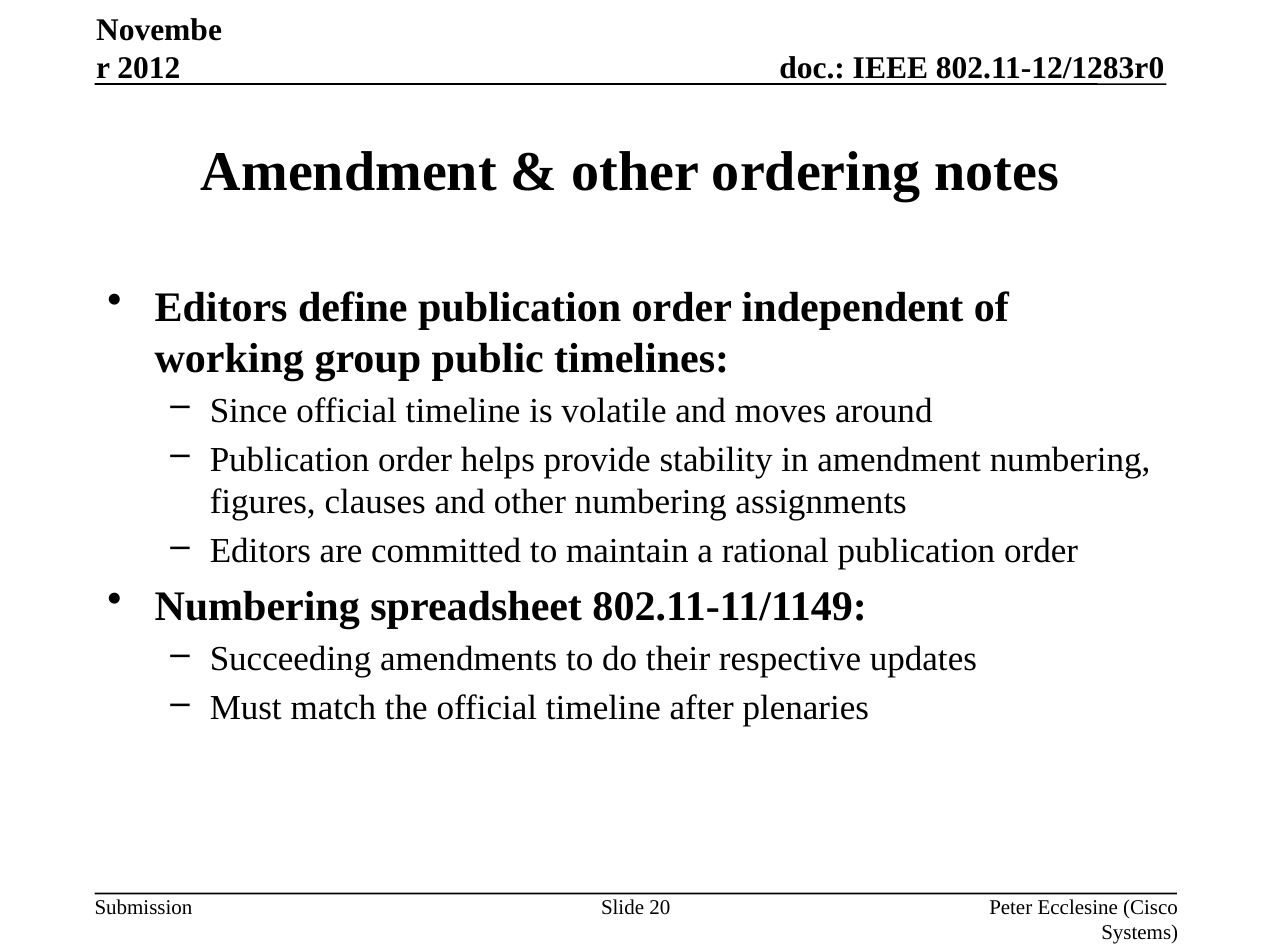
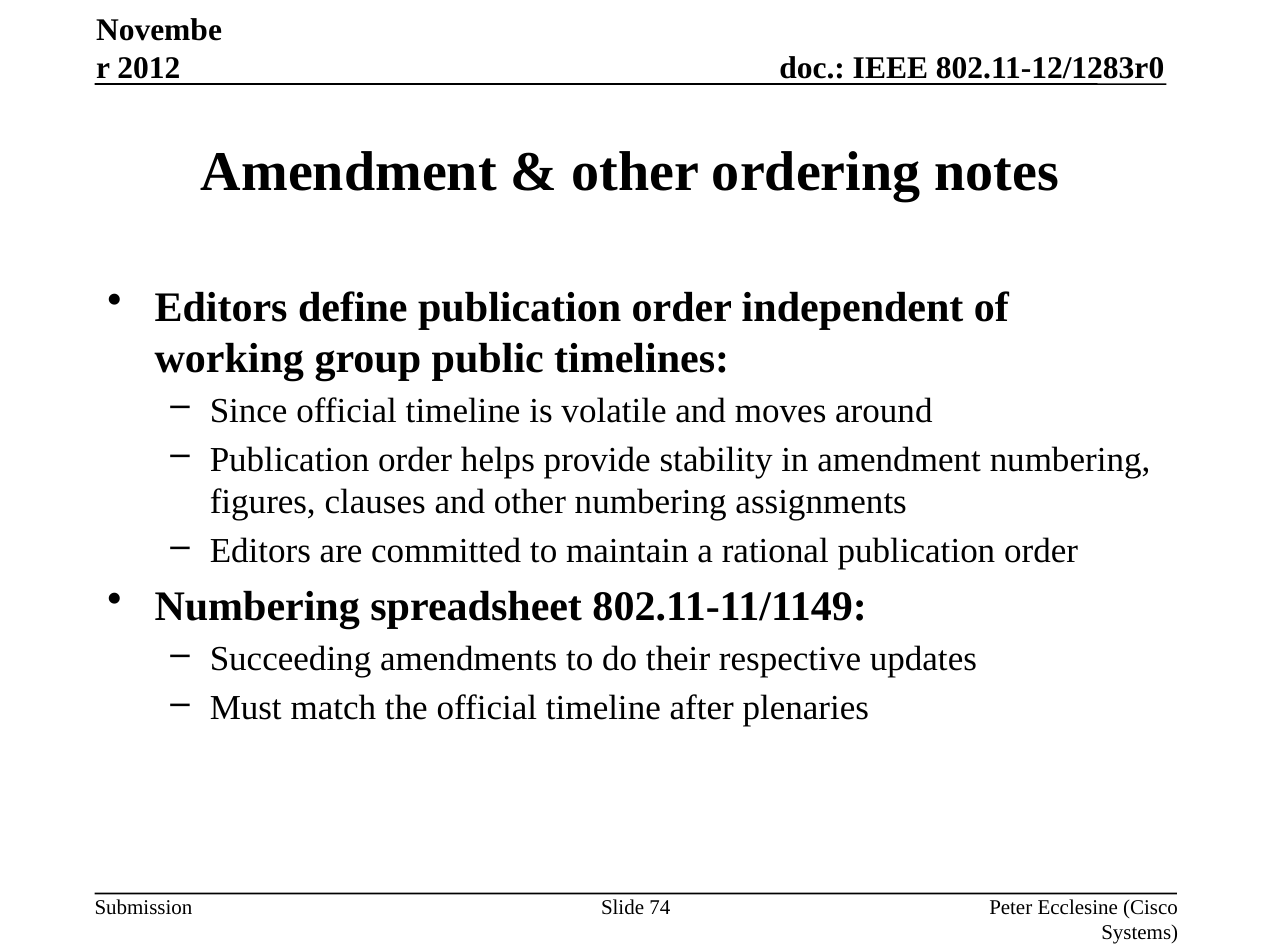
20: 20 -> 74 (660, 907)
